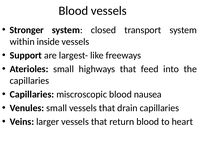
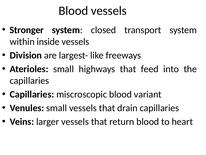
Support: Support -> Division (26, 55)
nausea: nausea -> variant (148, 94)
